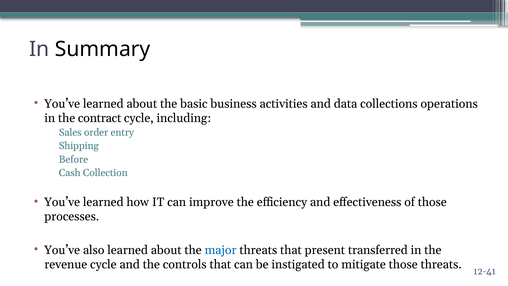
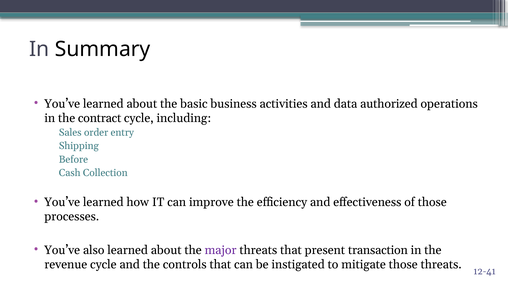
collections: collections -> authorized (389, 104)
major colour: blue -> purple (221, 250)
transferred: transferred -> transaction (378, 250)
